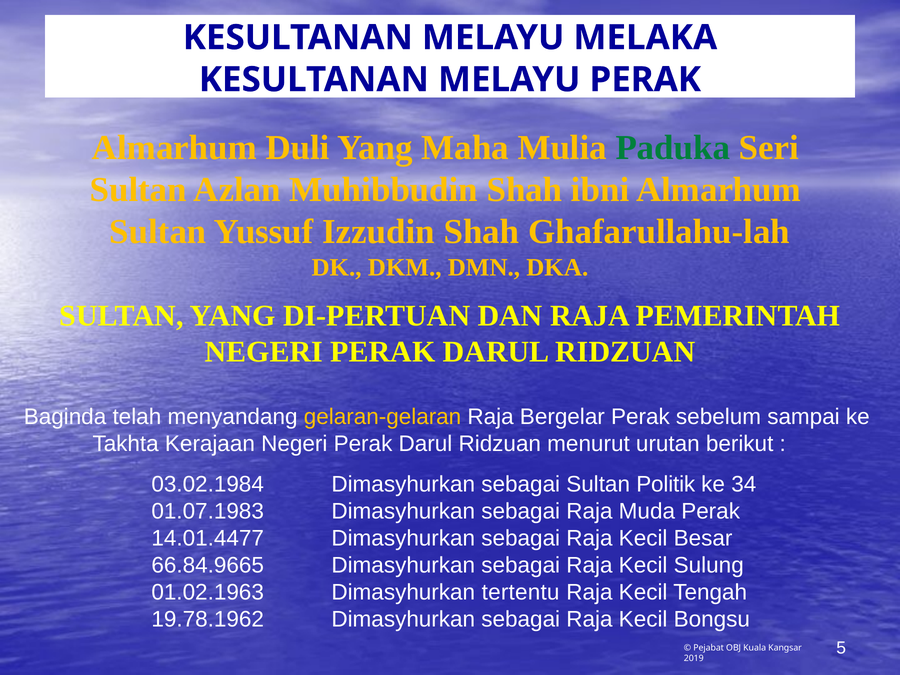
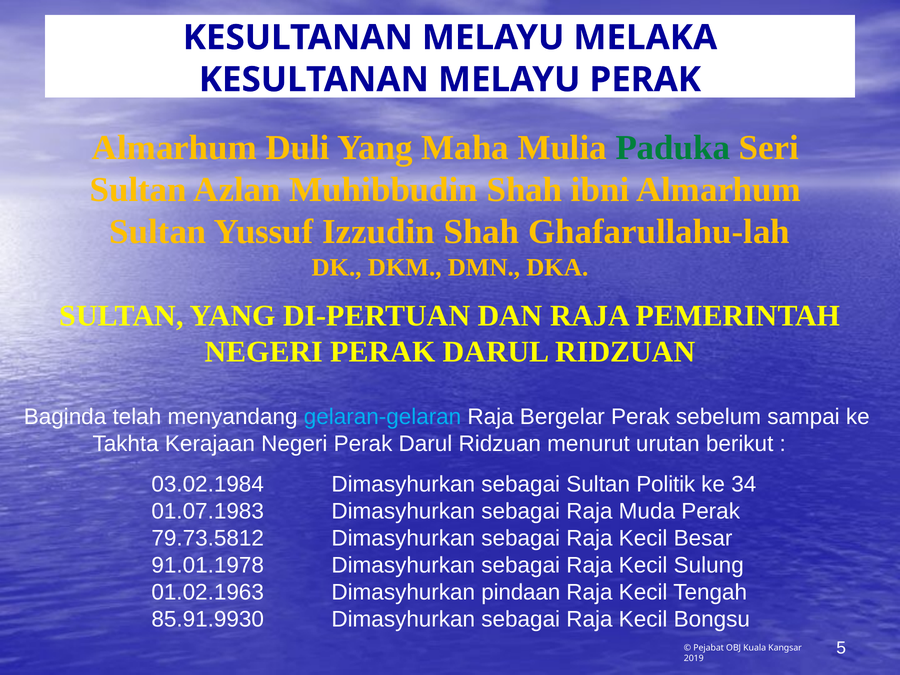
gelaran-gelaran colour: yellow -> light blue (383, 417)
14.01.4477: 14.01.4477 -> 79.73.5812 (208, 538)
66.84.9665: 66.84.9665 -> 91.01.1978 (208, 565)
tertentu: tertentu -> pindaan (521, 592)
19.78.1962: 19.78.1962 -> 85.91.9930 (208, 619)
